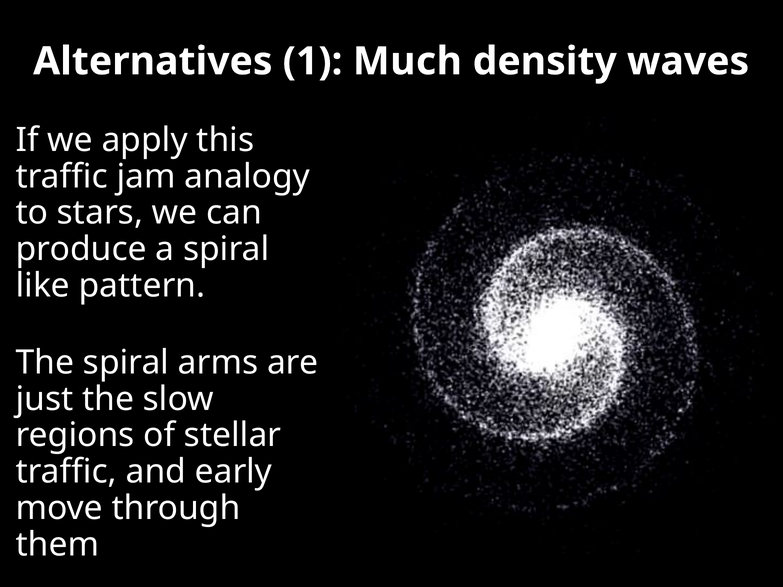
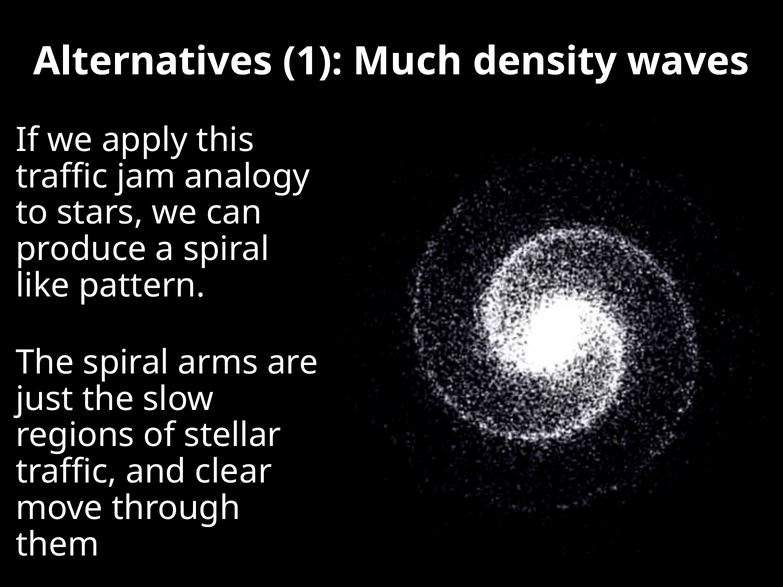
early: early -> clear (233, 472)
